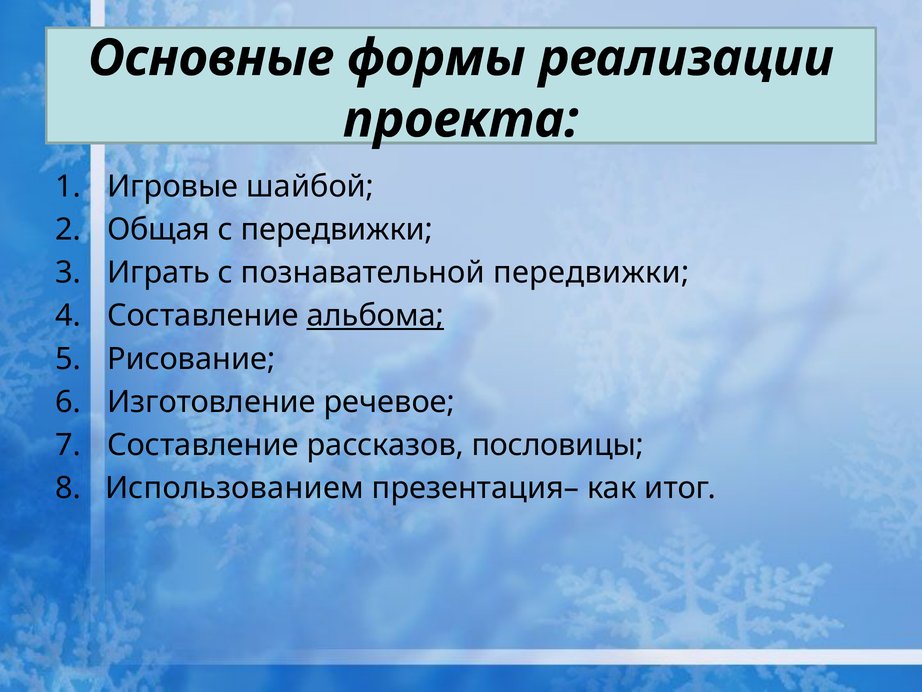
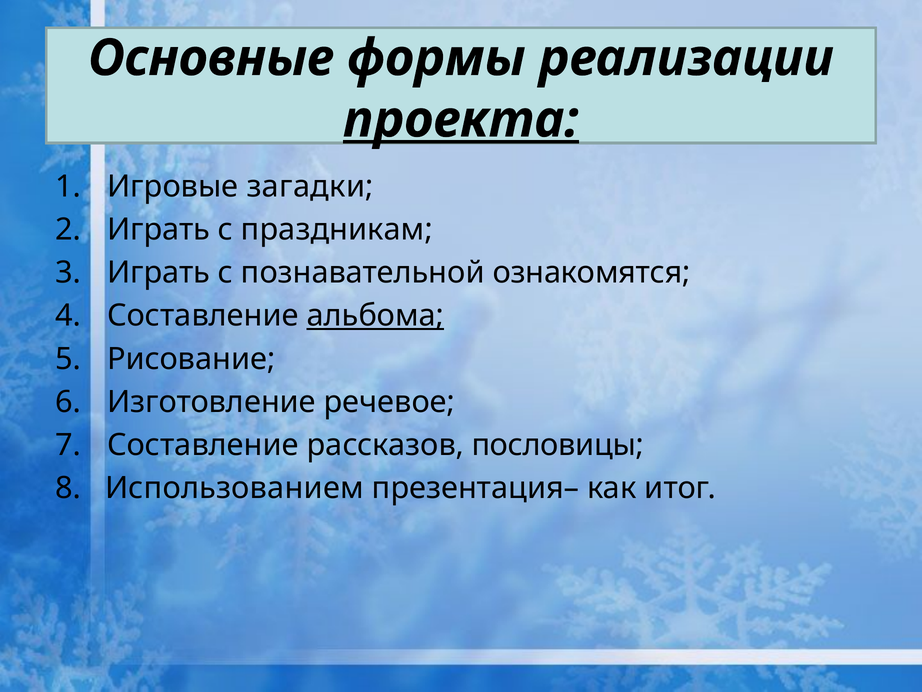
проекта underline: none -> present (461, 120)
шайбой: шайбой -> загадки (310, 187)
Общая: Общая -> Играть (159, 230)
с передвижки: передвижки -> праздникам (337, 230)
познавательной передвижки: передвижки -> ознакомятся (592, 273)
